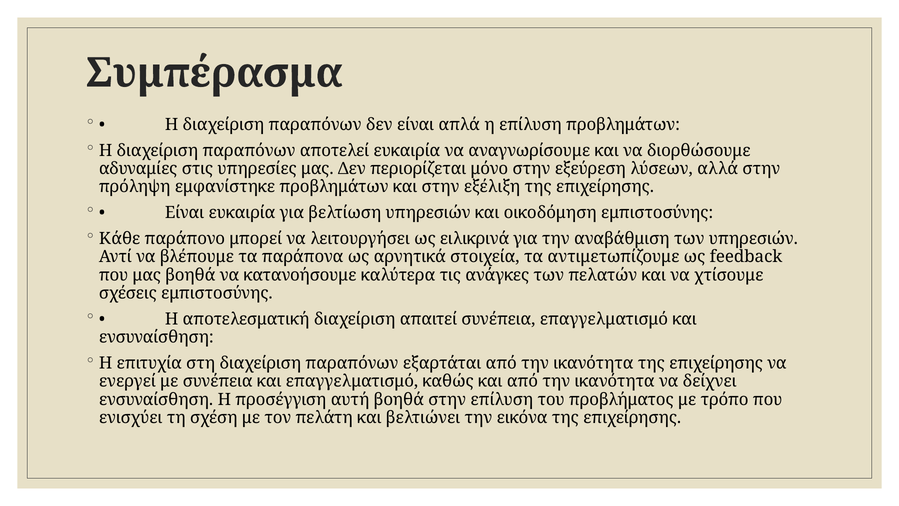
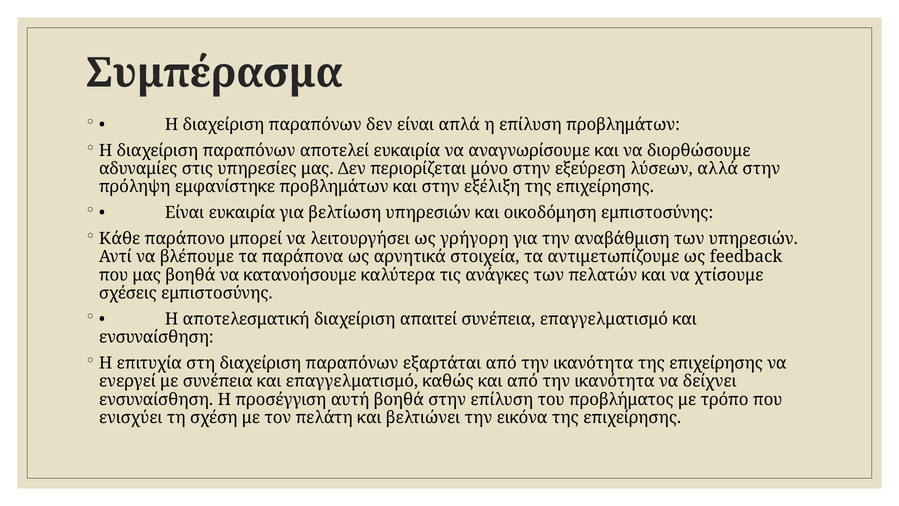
ειλικρινά: ειλικρινά -> γρήγορη (474, 238)
